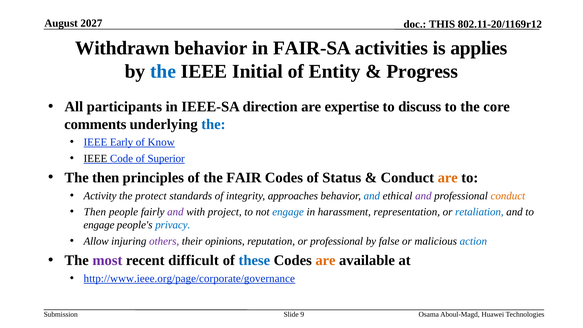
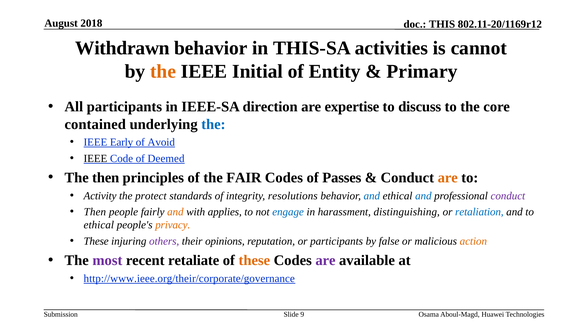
2027: 2027 -> 2018 (91, 23)
FAIR-SA: FAIR-SA -> THIS-SA (312, 48)
applies: applies -> cannot (479, 48)
the colour: blue -> orange (163, 71)
Progress: Progress -> Primary (422, 71)
comments: comments -> contained (95, 124)
Know: Know -> Avoid (161, 142)
Superior: Superior -> Deemed (166, 158)
Status: Status -> Passes (342, 178)
approaches: approaches -> resolutions (293, 196)
and colour: purple -> blue (423, 196)
conduct colour: orange -> purple (508, 196)
and colour: purple -> orange (175, 212)
project: project -> applies (225, 212)
representation: representation -> distinguishing (407, 212)
engage: engage -> ethical (99, 225)
privacy colour: blue -> orange (173, 225)
Allow: Allow -> These (96, 241)
or professional: professional -> participants (337, 241)
action colour: blue -> orange (473, 241)
difficult: difficult -> retaliate (194, 260)
these colour: blue -> orange (254, 260)
are colour: orange -> purple (325, 260)
http://www.ieee.org/page/corporate/governance: http://www.ieee.org/page/corporate/governance -> http://www.ieee.org/their/corporate/governance (189, 278)
